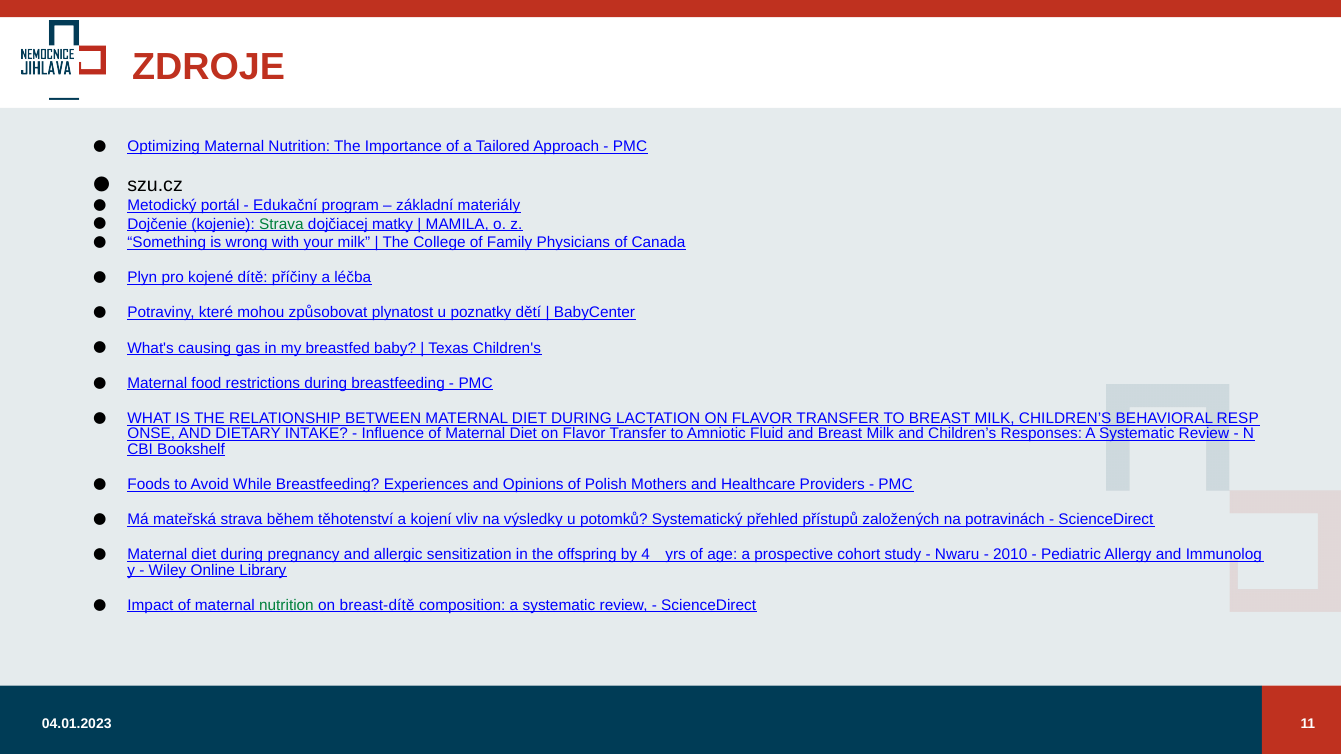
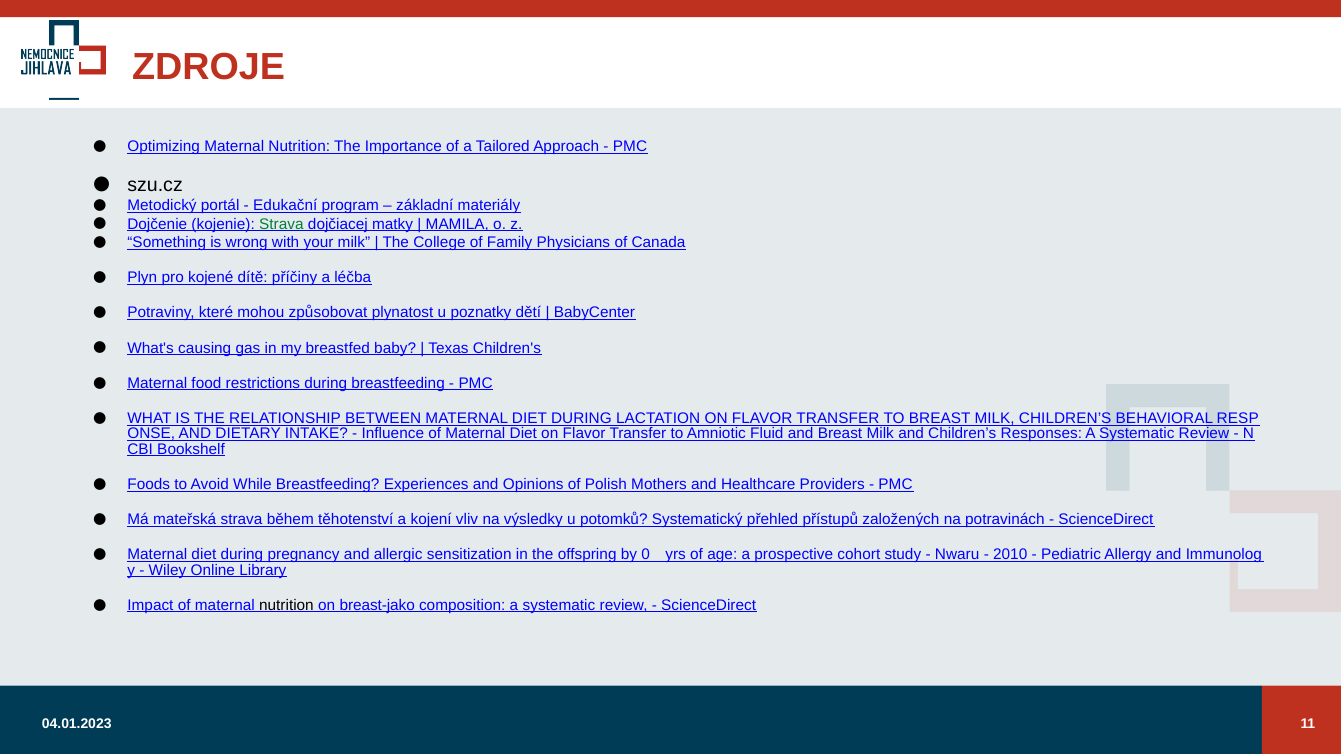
4: 4 -> 0 (646, 555)
nutrition colour: green -> black (286, 605)
breast-dítě: breast-dítě -> breast-jako (377, 605)
